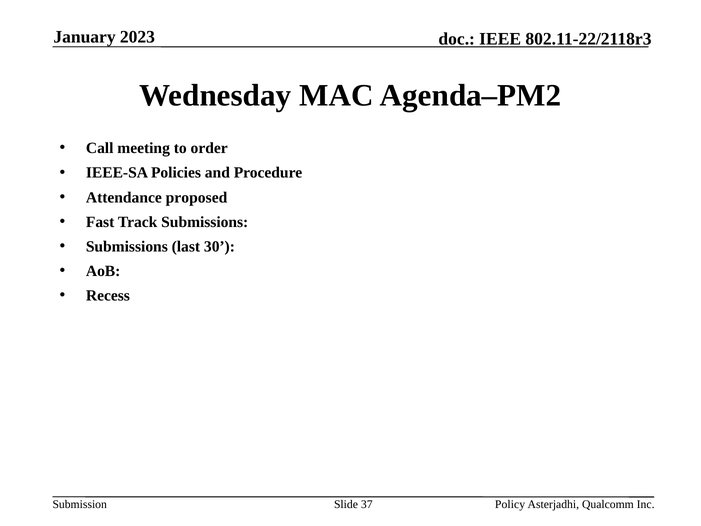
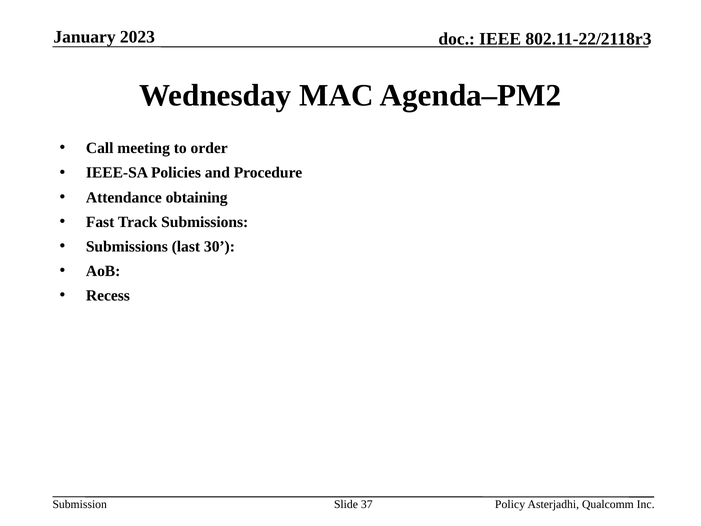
proposed: proposed -> obtaining (197, 197)
